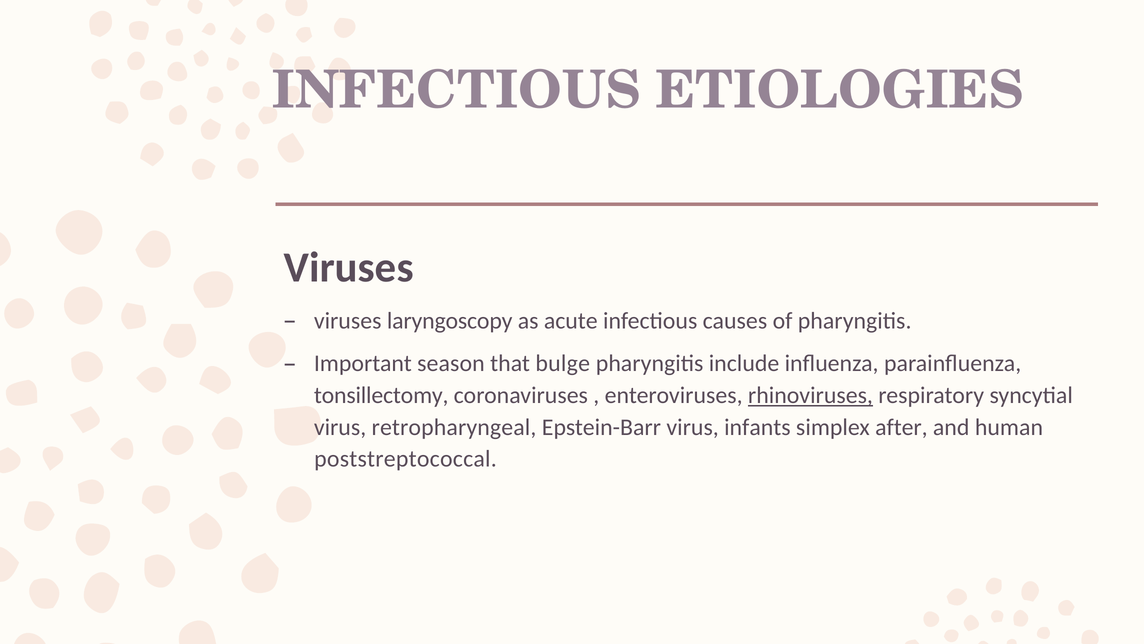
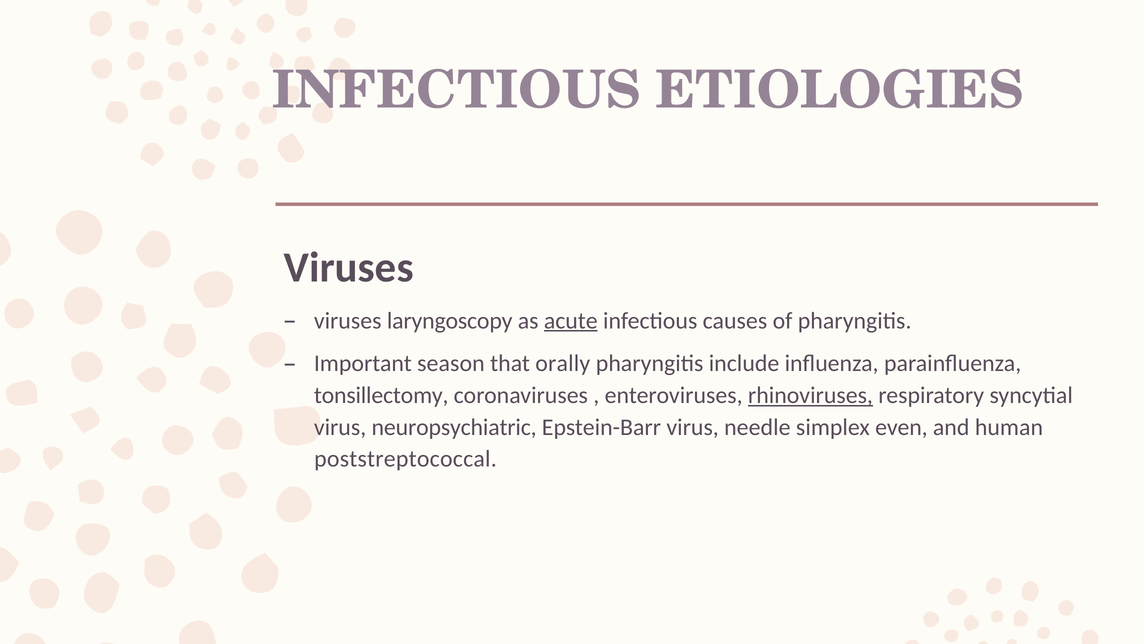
acute underline: none -> present (571, 320)
bulge: bulge -> orally (563, 363)
retropharyngeal: retropharyngeal -> neuropsychiatric (454, 427)
infants: infants -> needle (757, 427)
after: after -> even (901, 427)
